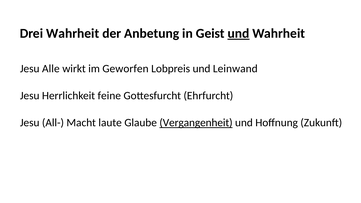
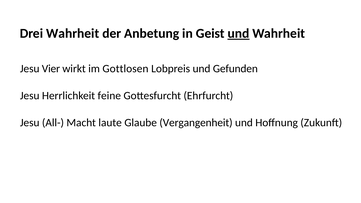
Alle: Alle -> Vier (51, 69)
Geworfen: Geworfen -> Gottlosen (125, 69)
Leinwand: Leinwand -> Gefunden (235, 69)
Vergangenheit underline: present -> none (196, 123)
